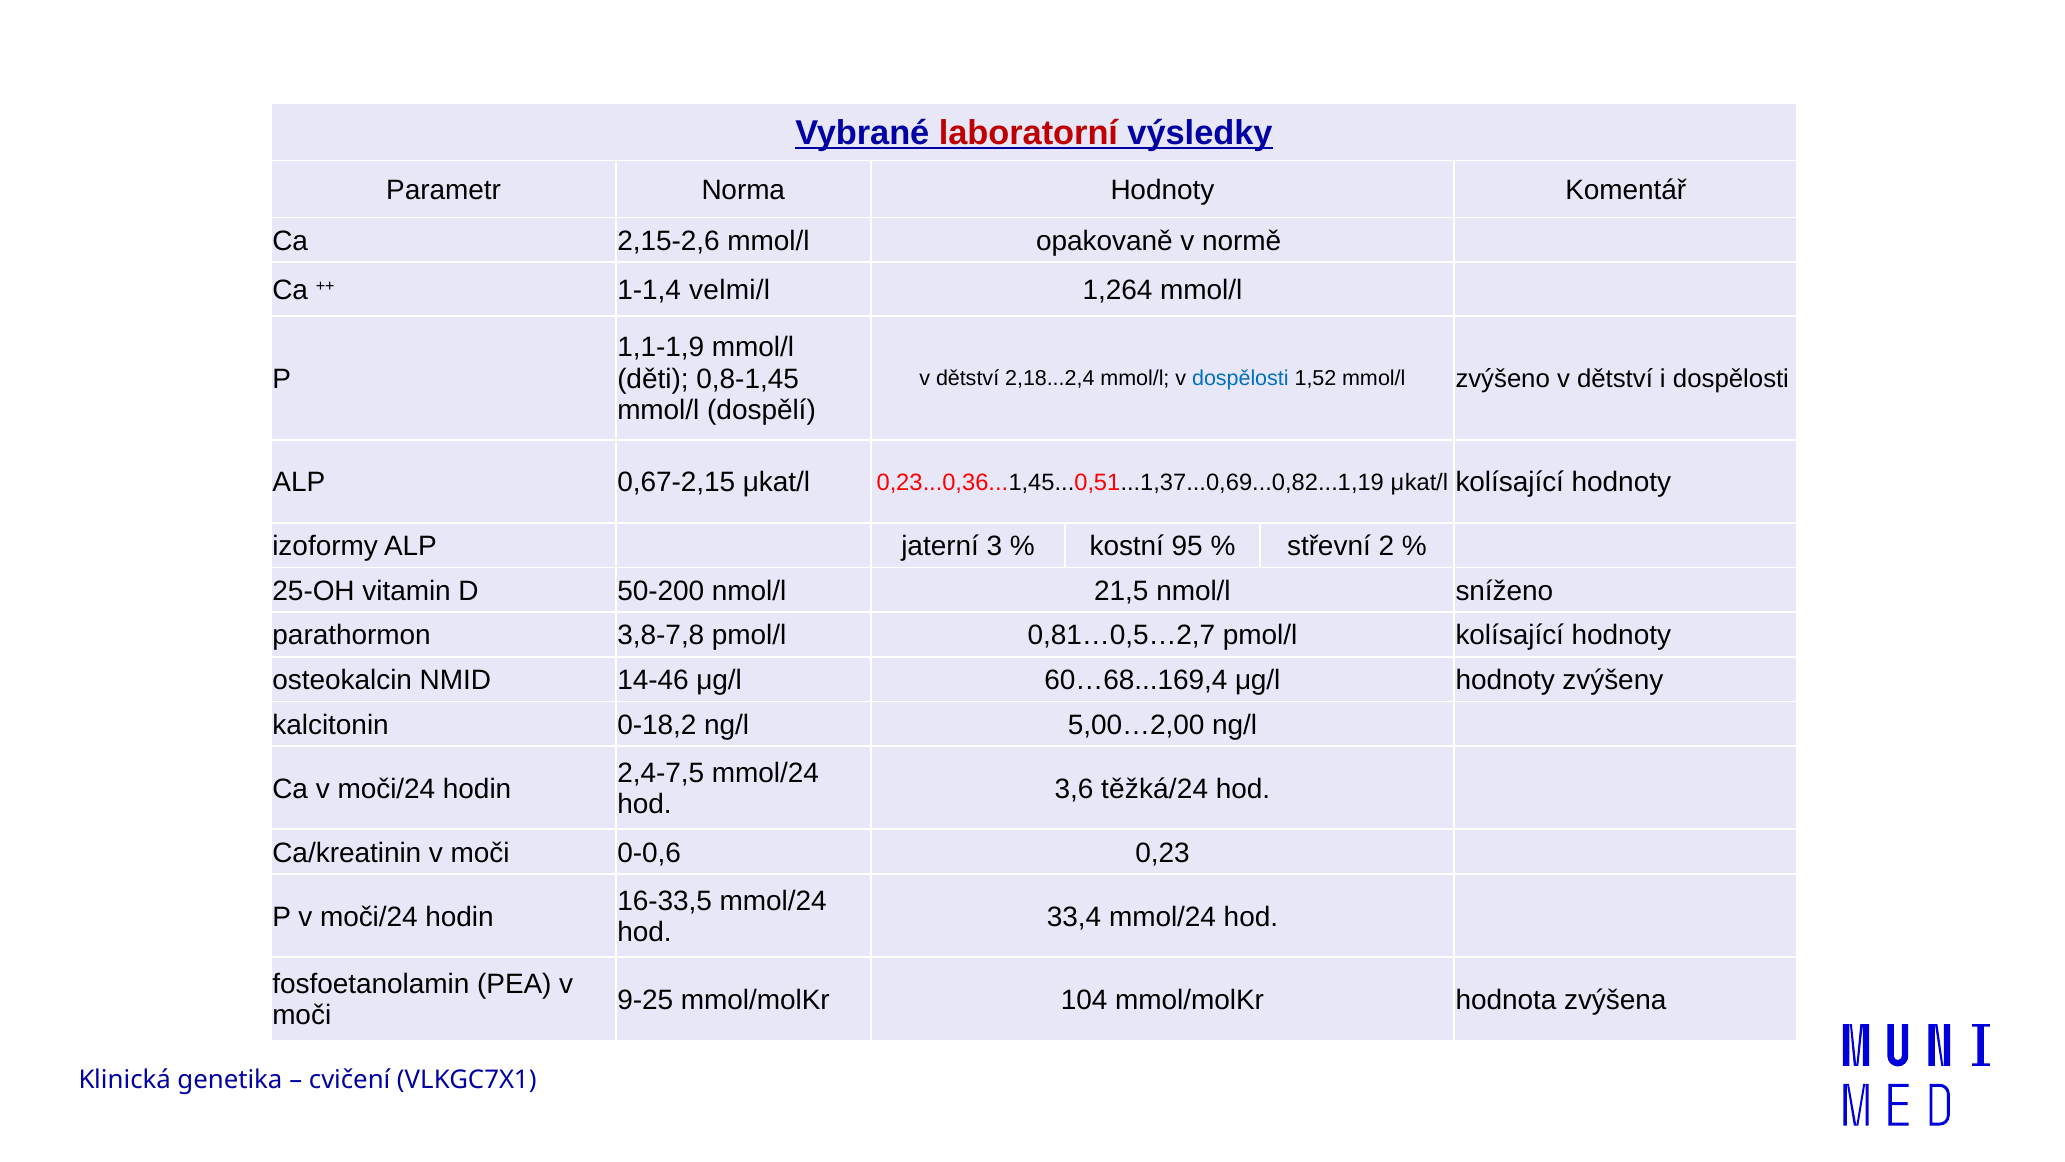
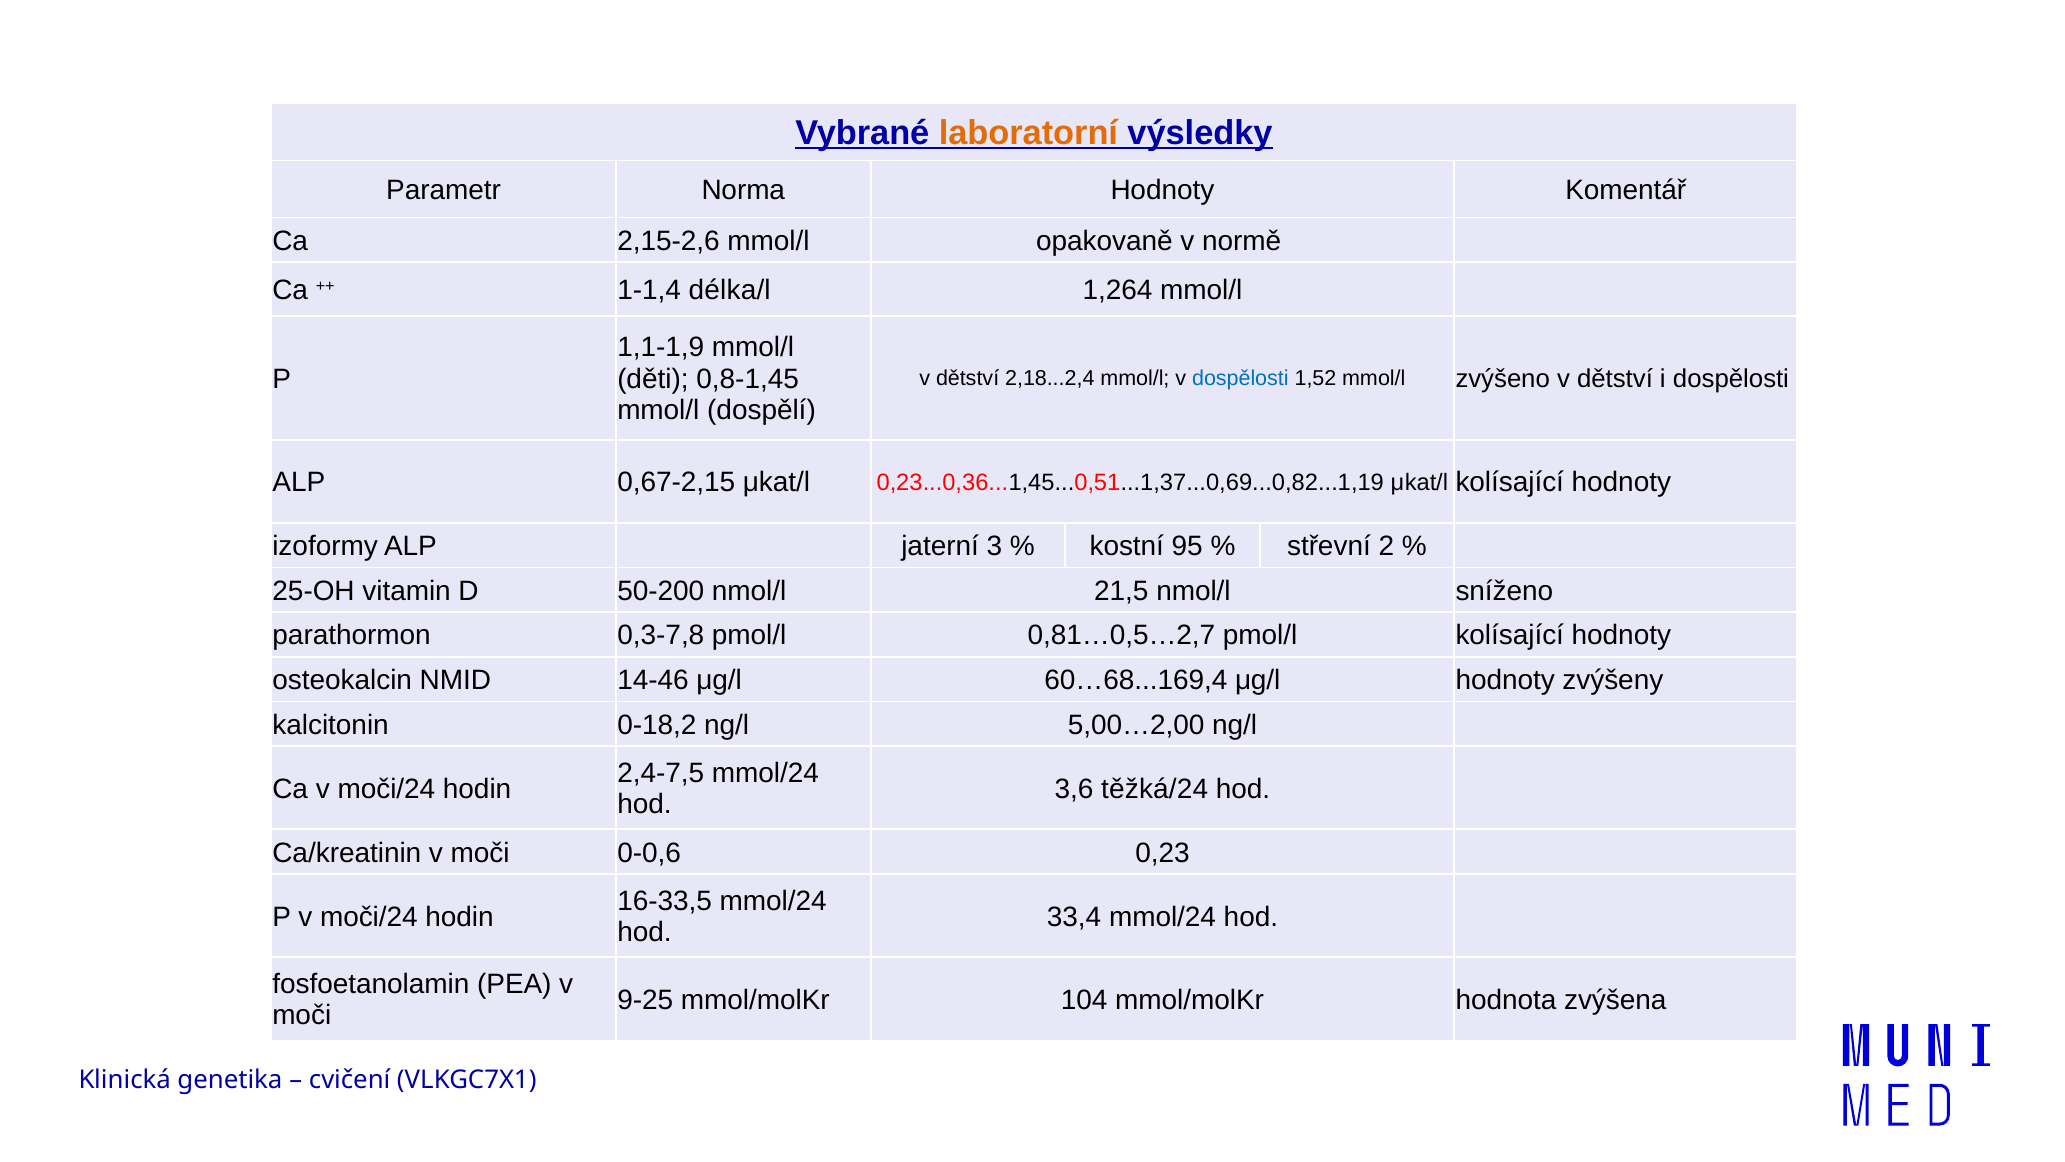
laboratorní colour: red -> orange (1028, 133)
velmi/l: velmi/l -> délka/l (730, 290)
3,8-7,8: 3,8-7,8 -> 0,3-7,8 (661, 636)
